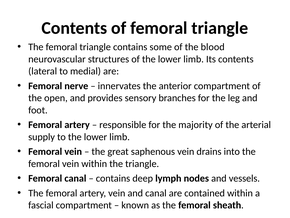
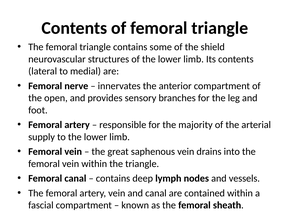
blood: blood -> shield (213, 47)
